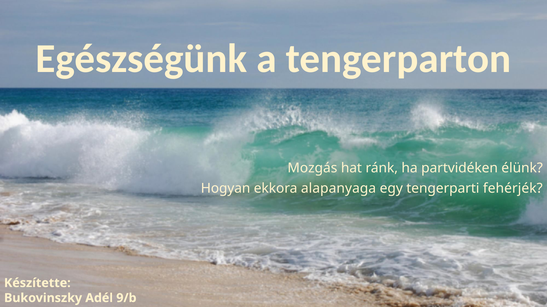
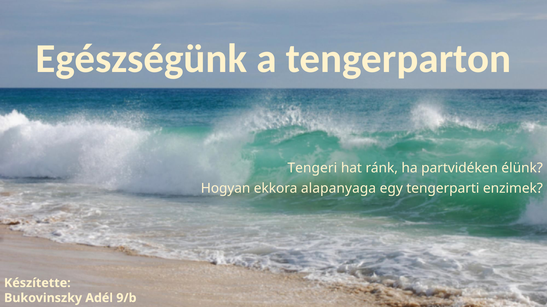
Mozgás: Mozgás -> Tengeri (312, 168)
fehérjék: fehérjék -> enzimek (513, 189)
